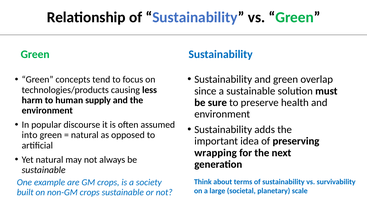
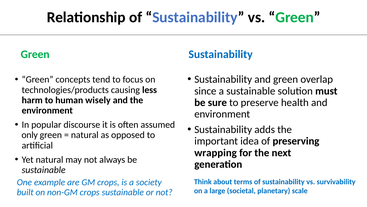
supply: supply -> wisely (98, 100)
into: into -> only (30, 135)
